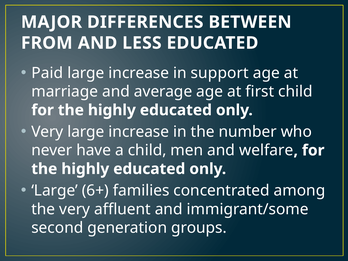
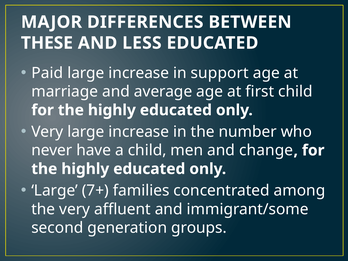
FROM: FROM -> THESE (47, 43)
welfare: welfare -> change (266, 150)
6+: 6+ -> 7+ (95, 191)
